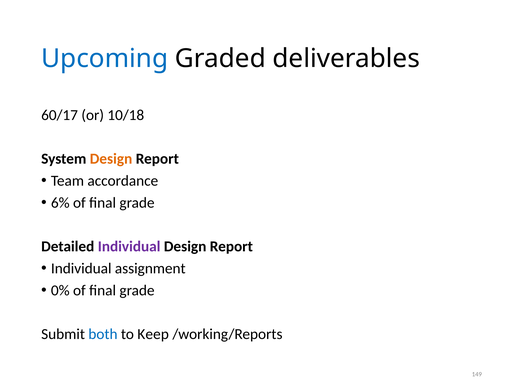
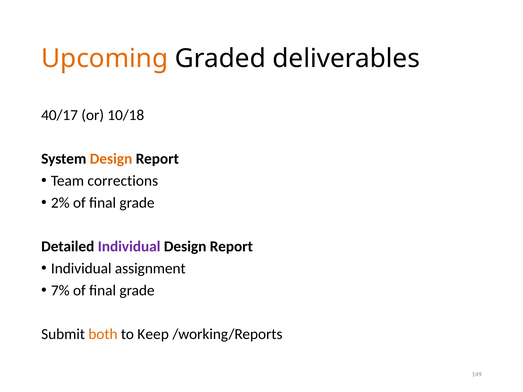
Upcoming colour: blue -> orange (105, 59)
60/17: 60/17 -> 40/17 (60, 115)
accordance: accordance -> corrections (123, 181)
6%: 6% -> 2% (60, 203)
0%: 0% -> 7% (60, 291)
both colour: blue -> orange (103, 334)
